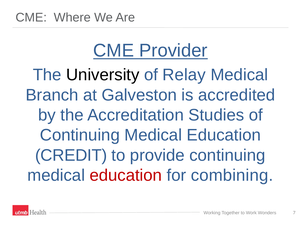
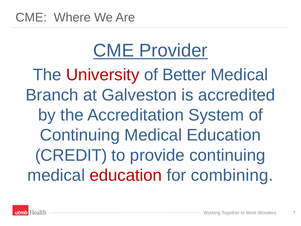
University colour: black -> red (103, 75)
Relay: Relay -> Better (184, 75)
Studies: Studies -> System (216, 115)
